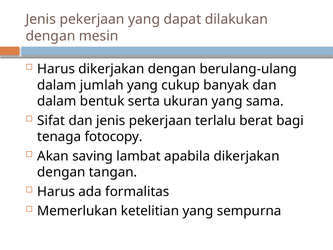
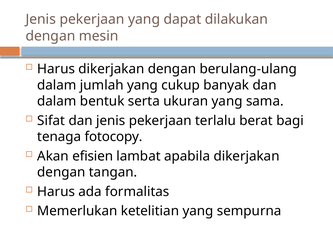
saving: saving -> efisien (93, 156)
